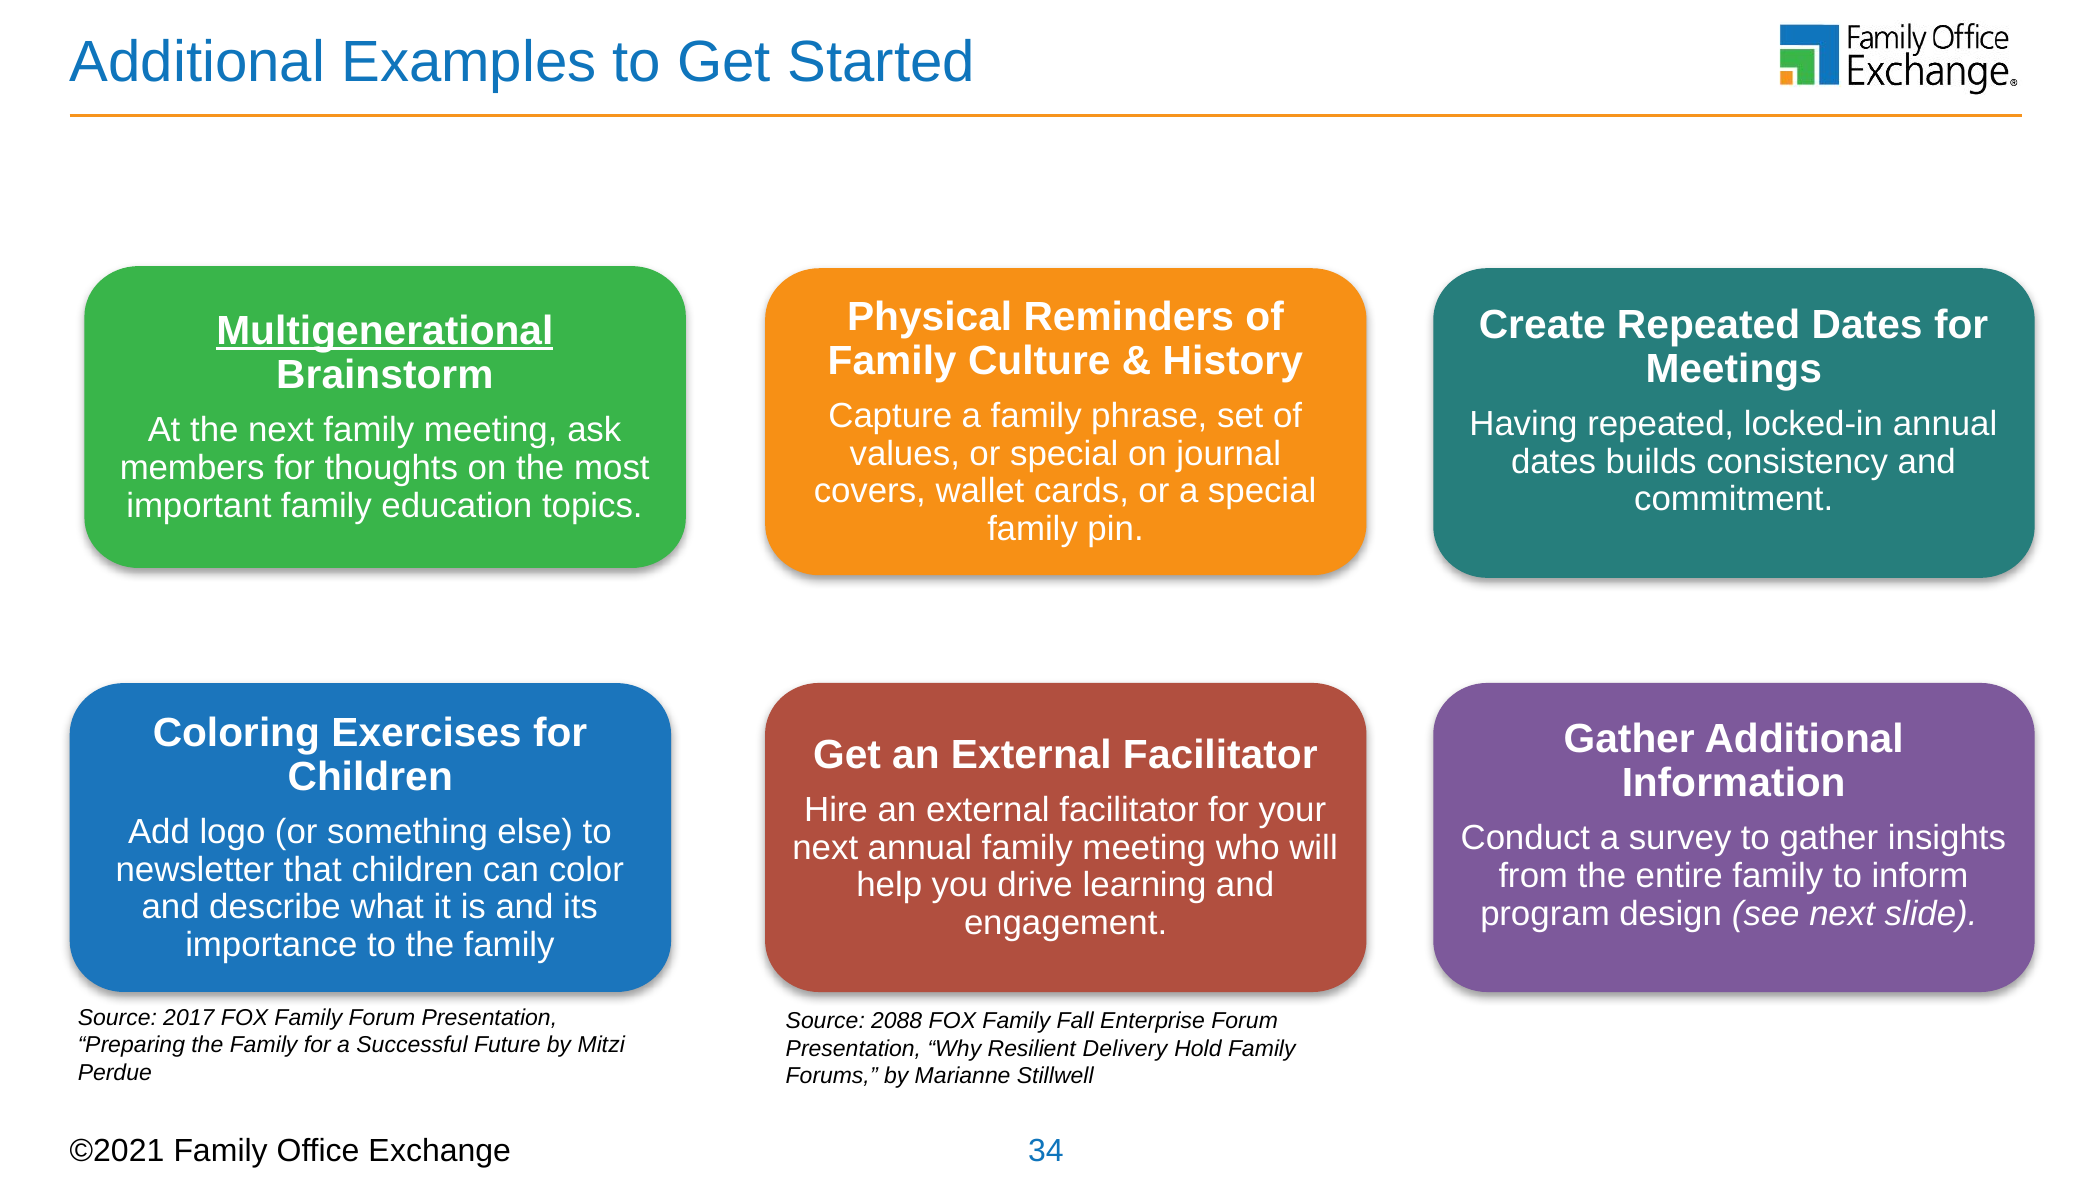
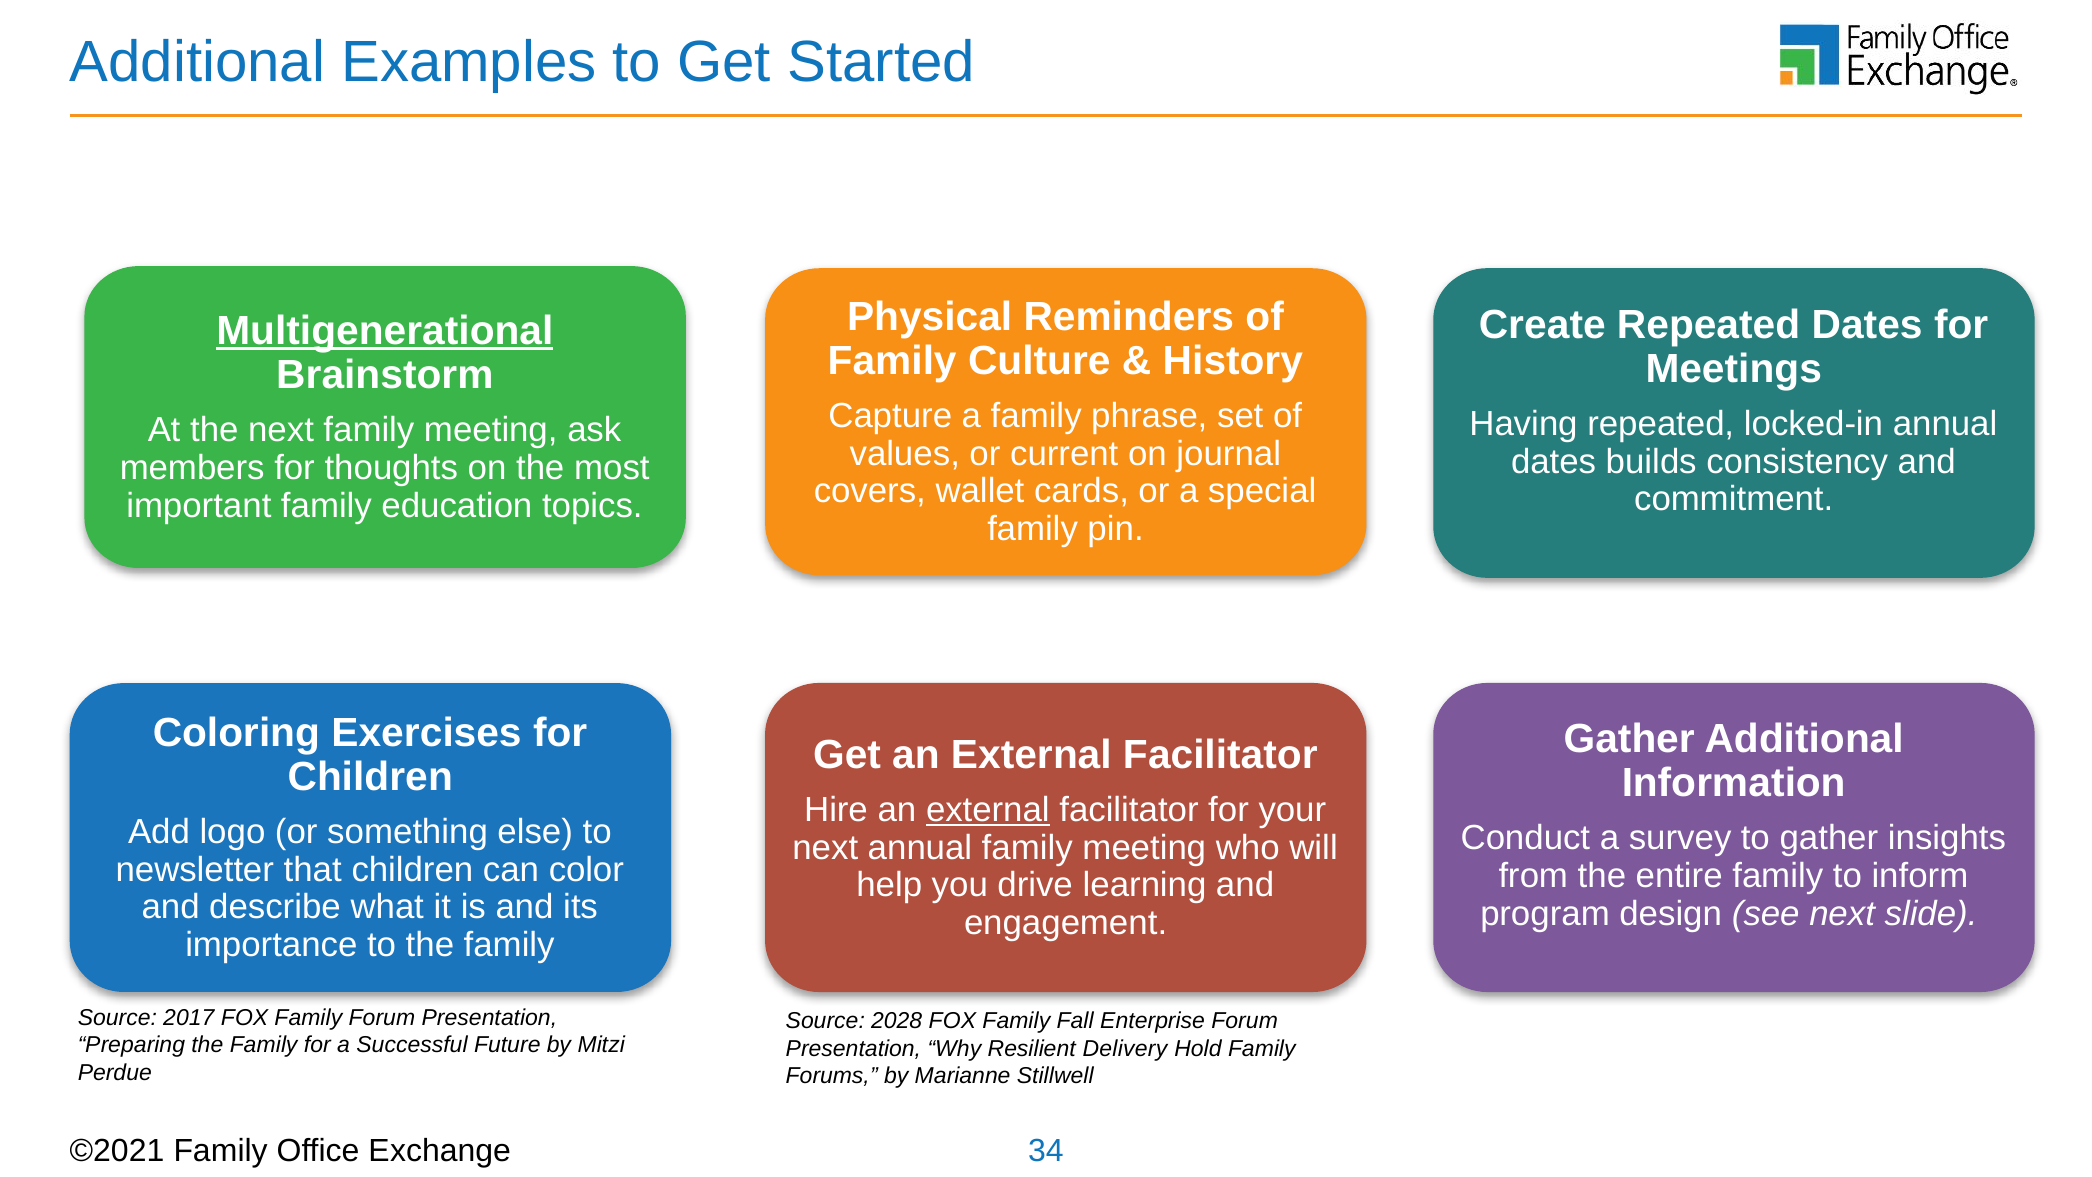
or special: special -> current (1064, 454)
external underline: none -> present (988, 810)
2088: 2088 -> 2028 (897, 1021)
